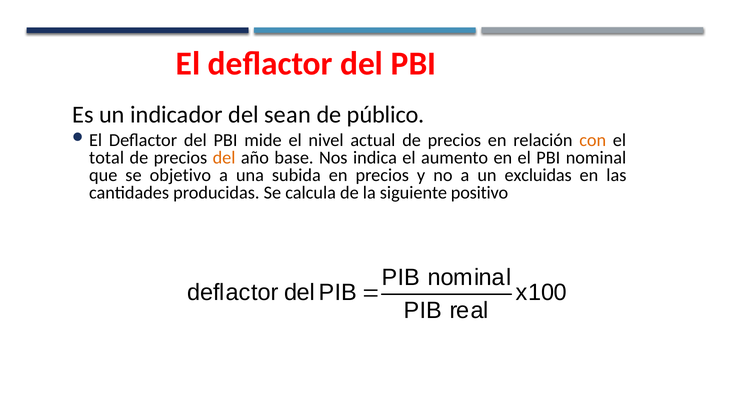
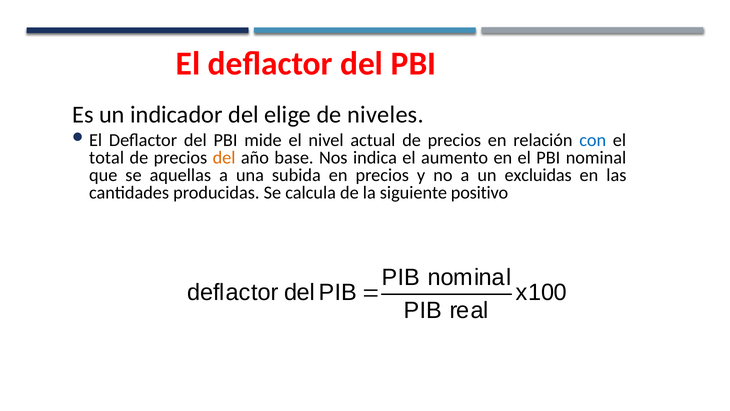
sean: sean -> elige (288, 115)
público: público -> niveles (386, 115)
con colour: orange -> blue (593, 140)
objetivo: objetivo -> aquellas (180, 175)
